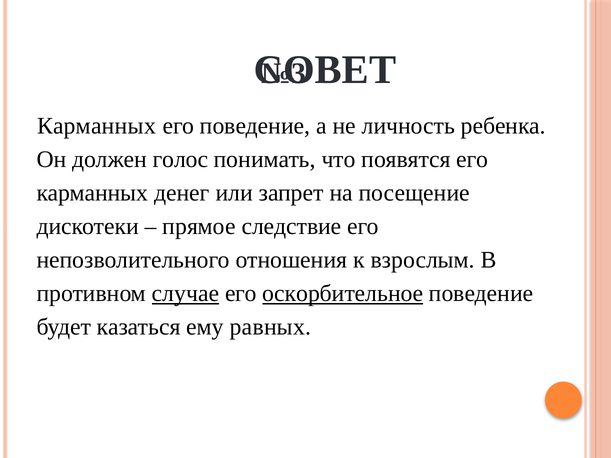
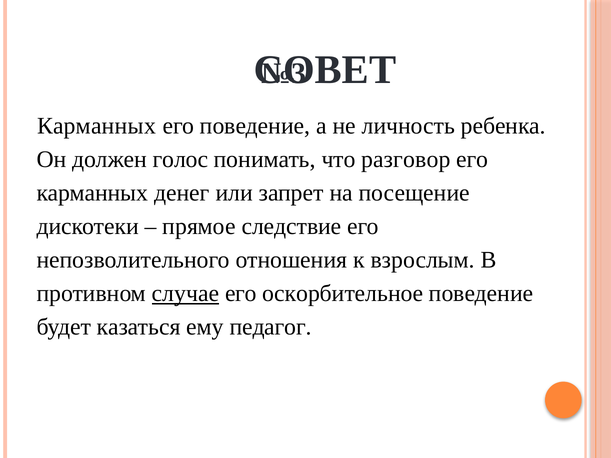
появятся: появятся -> разговор (406, 159)
оскорбительное underline: present -> none (343, 294)
равных: равных -> педагог (271, 327)
